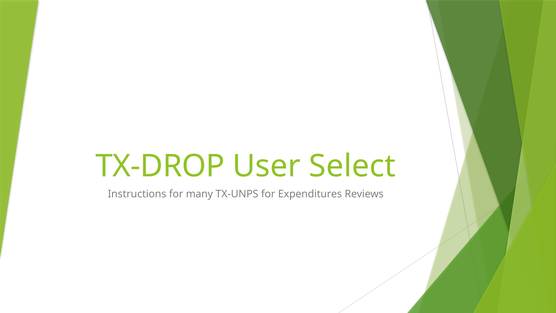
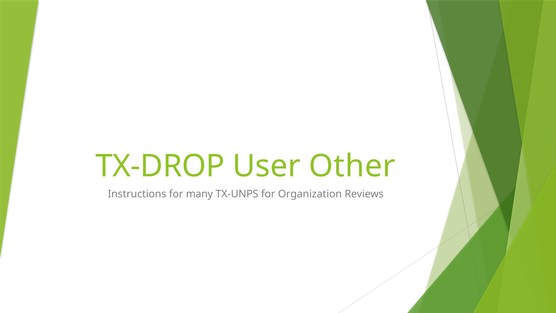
Select: Select -> Other (352, 166)
Expenditures: Expenditures -> Organization (310, 194)
